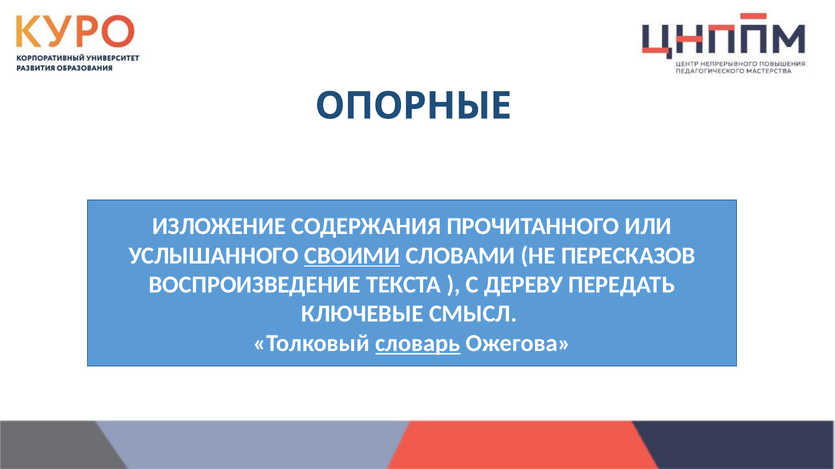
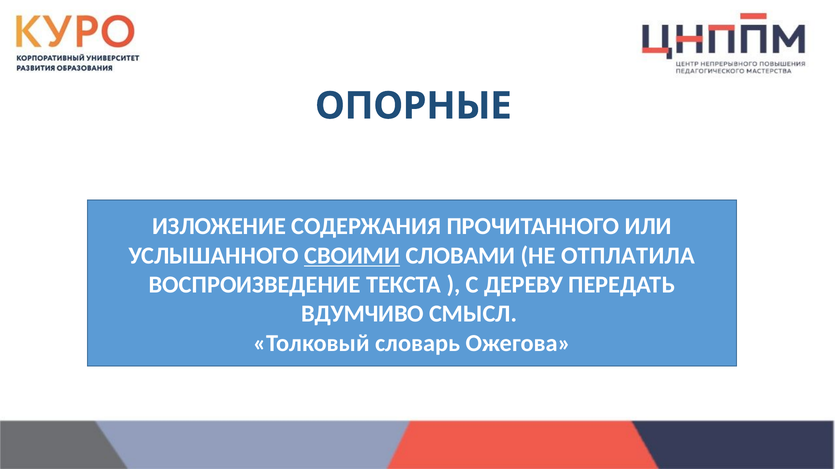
ПЕРЕСКАЗОВ: ПЕРЕСКАЗОВ -> ОТПЛАТИЛА (628, 256)
КЛЮЧЕВЫЕ: КЛЮЧЕВЫЕ -> ВДУМЧИВО (363, 314)
словарь underline: present -> none (418, 344)
